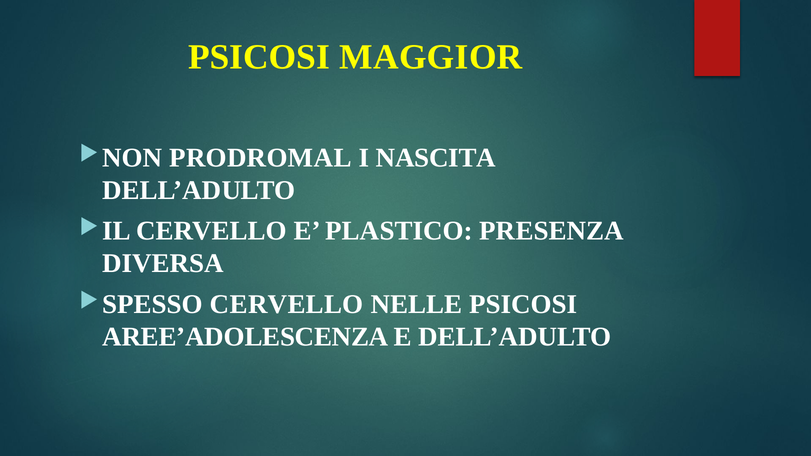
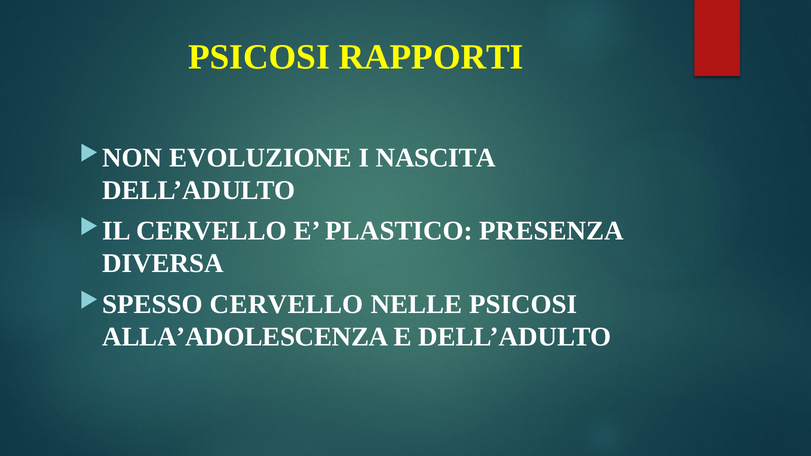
MAGGIOR: MAGGIOR -> RAPPORTI (431, 57)
PRODROMAL: PRODROMAL -> EVOLUZIONE (261, 158)
AREE’ADOLESCENZA: AREE’ADOLESCENZA -> ALLA’ADOLESCENZA (245, 337)
